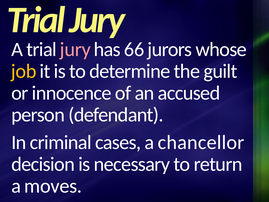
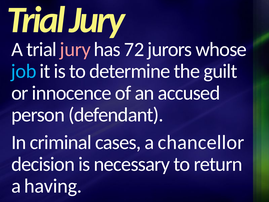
66: 66 -> 72 (134, 49)
job colour: yellow -> light blue (24, 71)
moves: moves -> having (53, 186)
